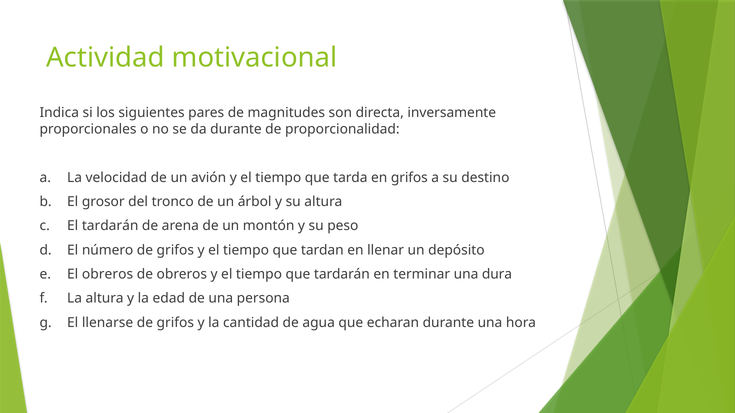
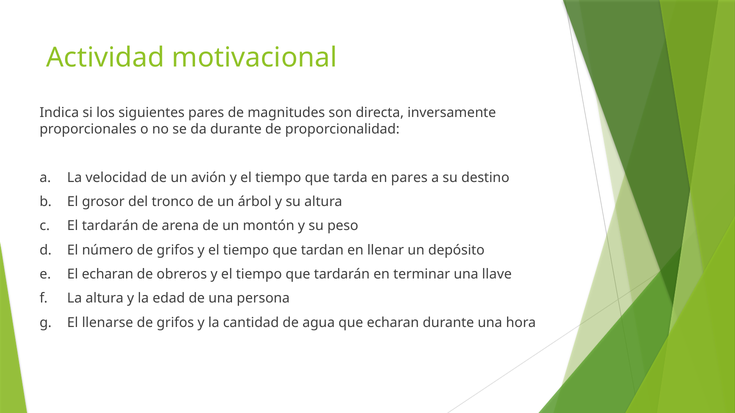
en grifos: grifos -> pares (409, 178)
El obreros: obreros -> echaran (108, 274)
dura: dura -> llave (497, 274)
